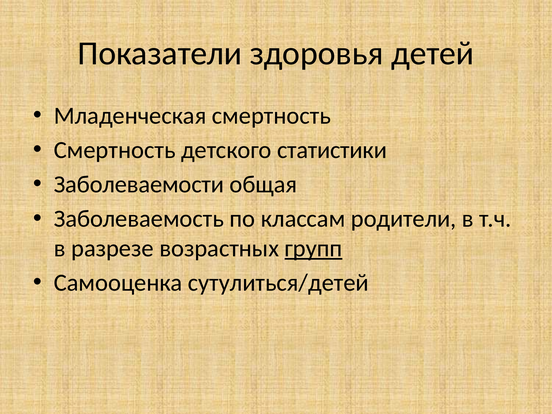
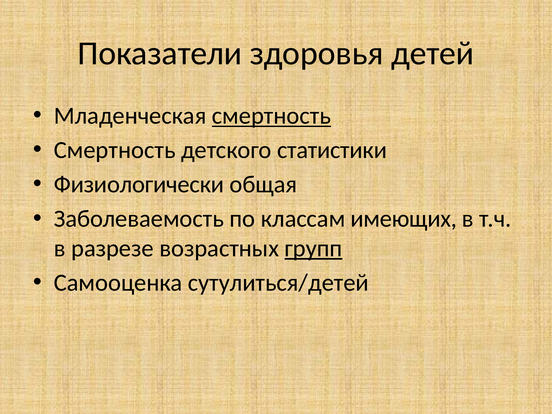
смертность underline: none -> present (271, 116)
Заболеваемости: Заболеваемости -> Физиологически (139, 185)
родители: родители -> имеющих (404, 219)
